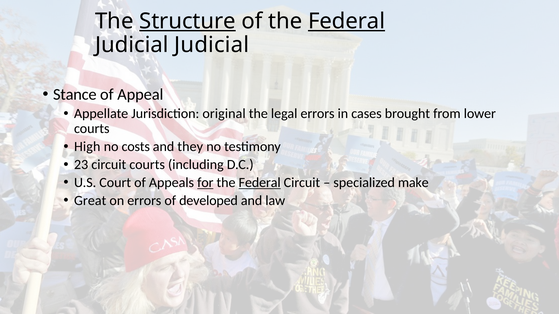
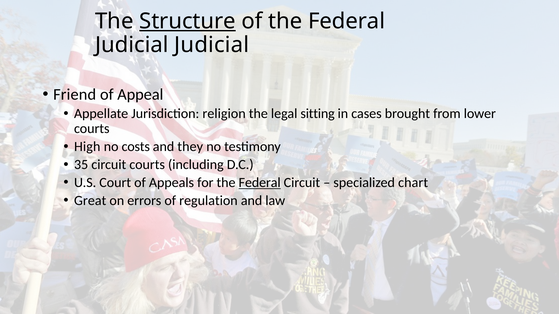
Federal underline: present -> none (347, 21)
Stance: Stance -> Friend (75, 95)
original: original -> religion (224, 114)
legal errors: errors -> sitting (318, 114)
23: 23 -> 35 (81, 165)
for underline: present -> none (205, 183)
make: make -> chart (413, 183)
developed: developed -> regulation (208, 201)
